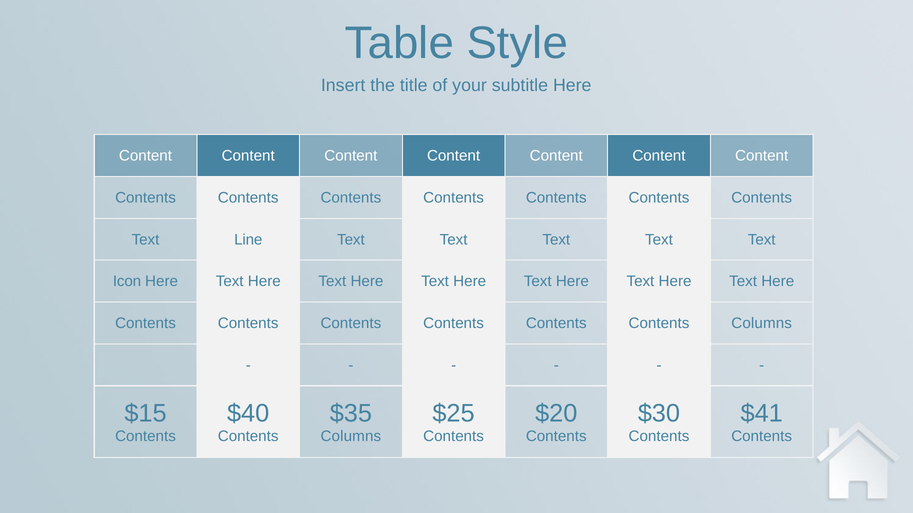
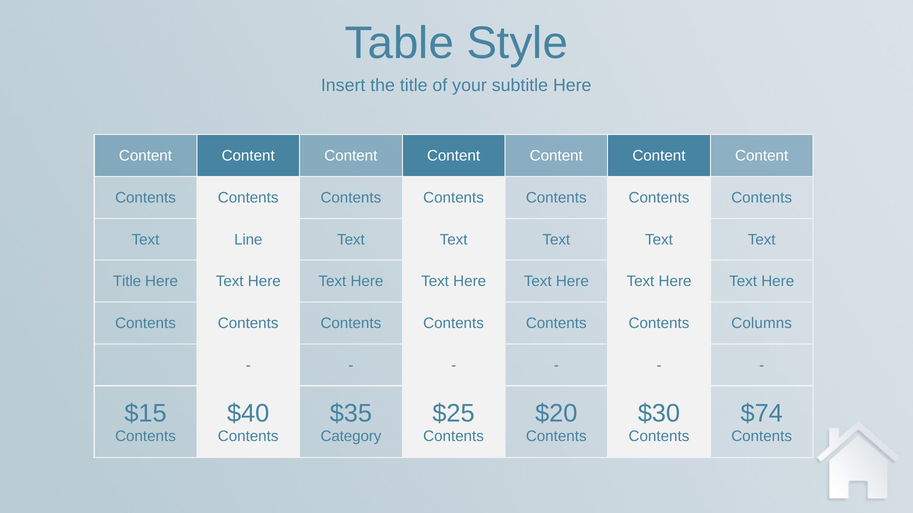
Icon: Icon -> Title (127, 282)
$41: $41 -> $74 (762, 414)
Columns: Columns -> Category (351, 437)
